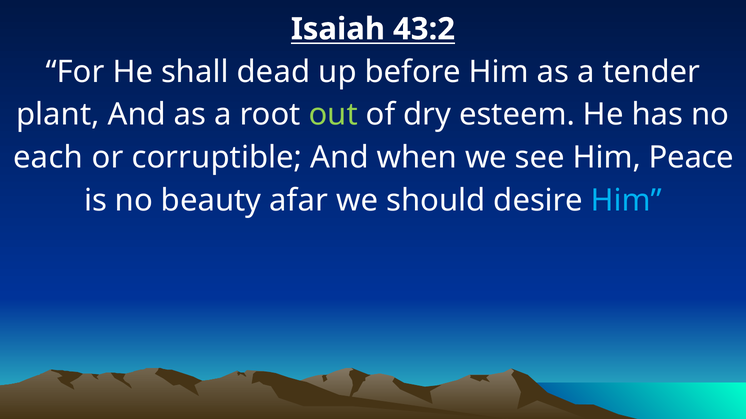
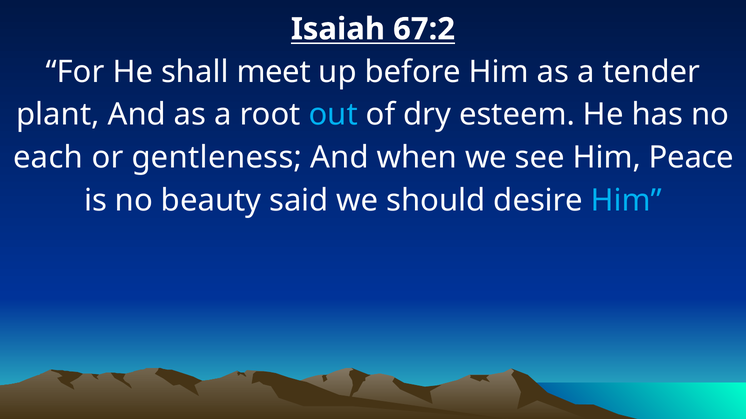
43:2: 43:2 -> 67:2 (424, 29)
dead: dead -> meet (274, 72)
out colour: light green -> light blue (333, 115)
corruptible: corruptible -> gentleness (217, 158)
afar: afar -> said (299, 201)
